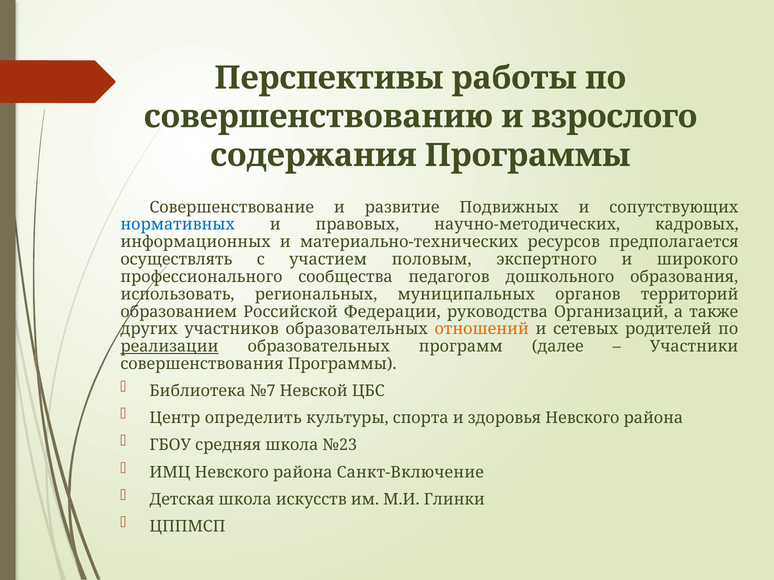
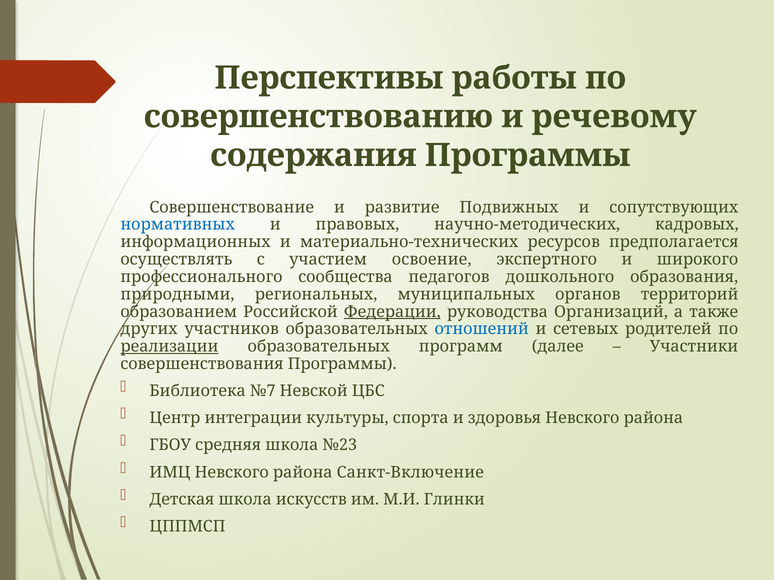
взрослого: взрослого -> речевому (614, 117)
половым: половым -> освоение (432, 260)
использовать: использовать -> природными (177, 295)
Федерации underline: none -> present (392, 312)
отношений colour: orange -> blue (482, 329)
определить: определить -> интеграции (253, 418)
